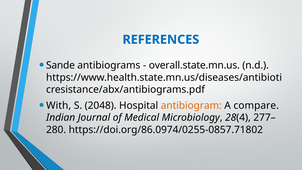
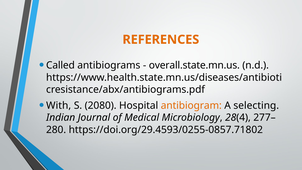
REFERENCES colour: blue -> orange (161, 40)
Sande: Sande -> Called (60, 65)
2048: 2048 -> 2080 (101, 105)
compare: compare -> selecting (256, 105)
https://doi.org/86.0974/0255-0857.71802: https://doi.org/86.0974/0255-0857.71802 -> https://doi.org/29.4593/0255-0857.71802 (166, 130)
